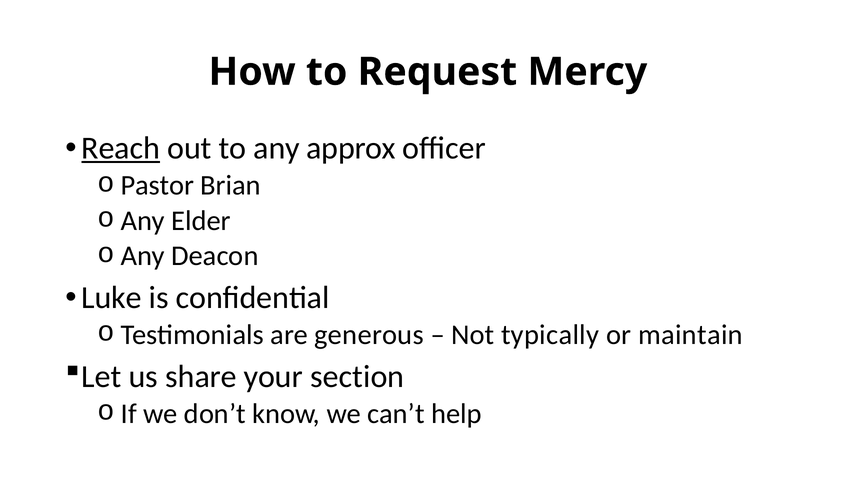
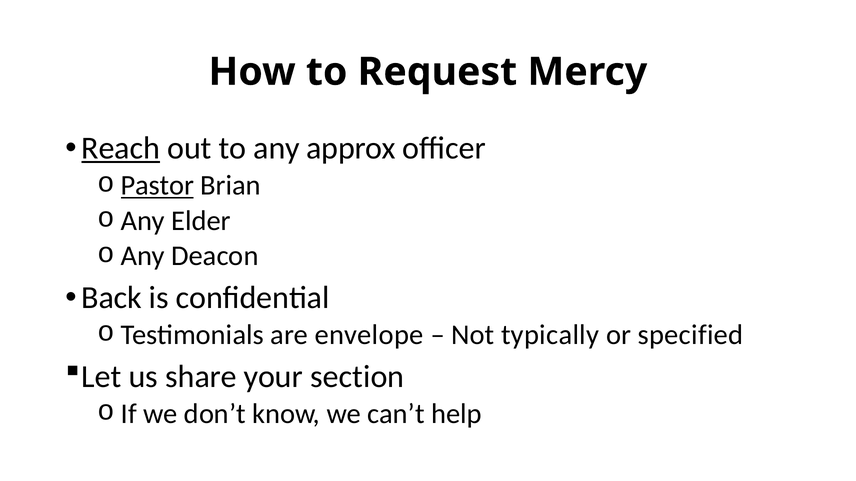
Pastor underline: none -> present (157, 186)
Luke: Luke -> Back (111, 298)
generous: generous -> envelope (369, 335)
maintain: maintain -> specified (690, 335)
